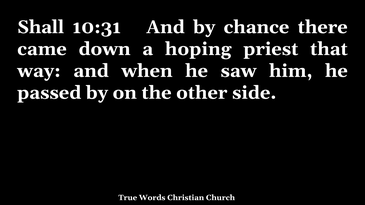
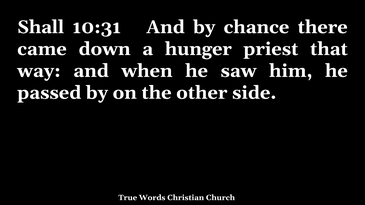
hoping: hoping -> hunger (198, 49)
